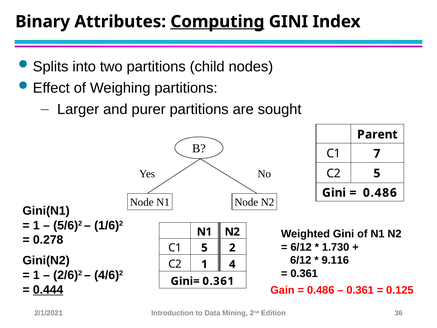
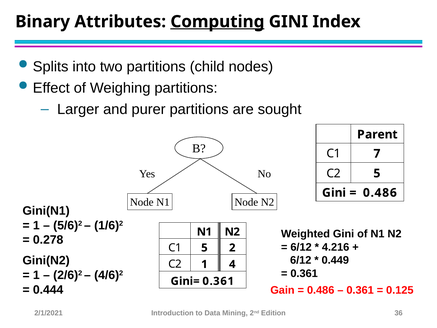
1.730: 1.730 -> 4.216 (336, 247)
9.116: 9.116 -> 0.449 (335, 260)
0.444 underline: present -> none (48, 290)
